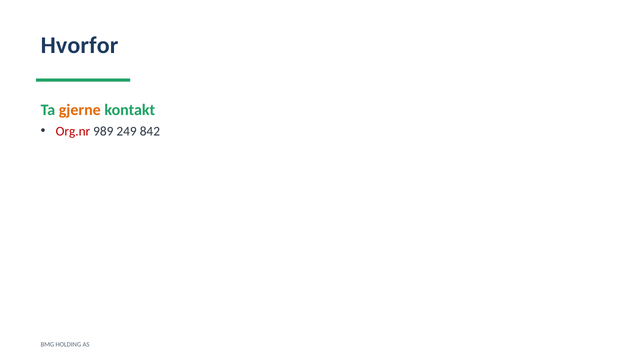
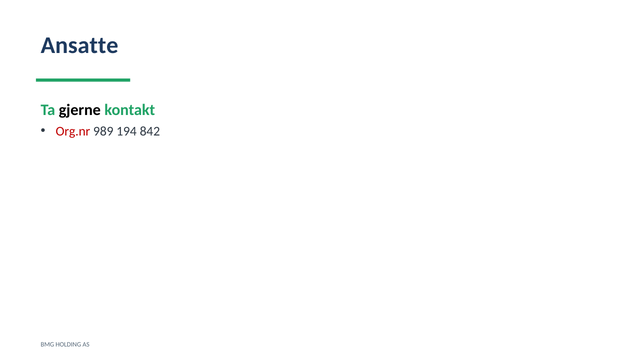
Hvorfor: Hvorfor -> Ansatte (80, 46)
gjerne colour: orange -> black (80, 110)
249: 249 -> 194 (127, 131)
